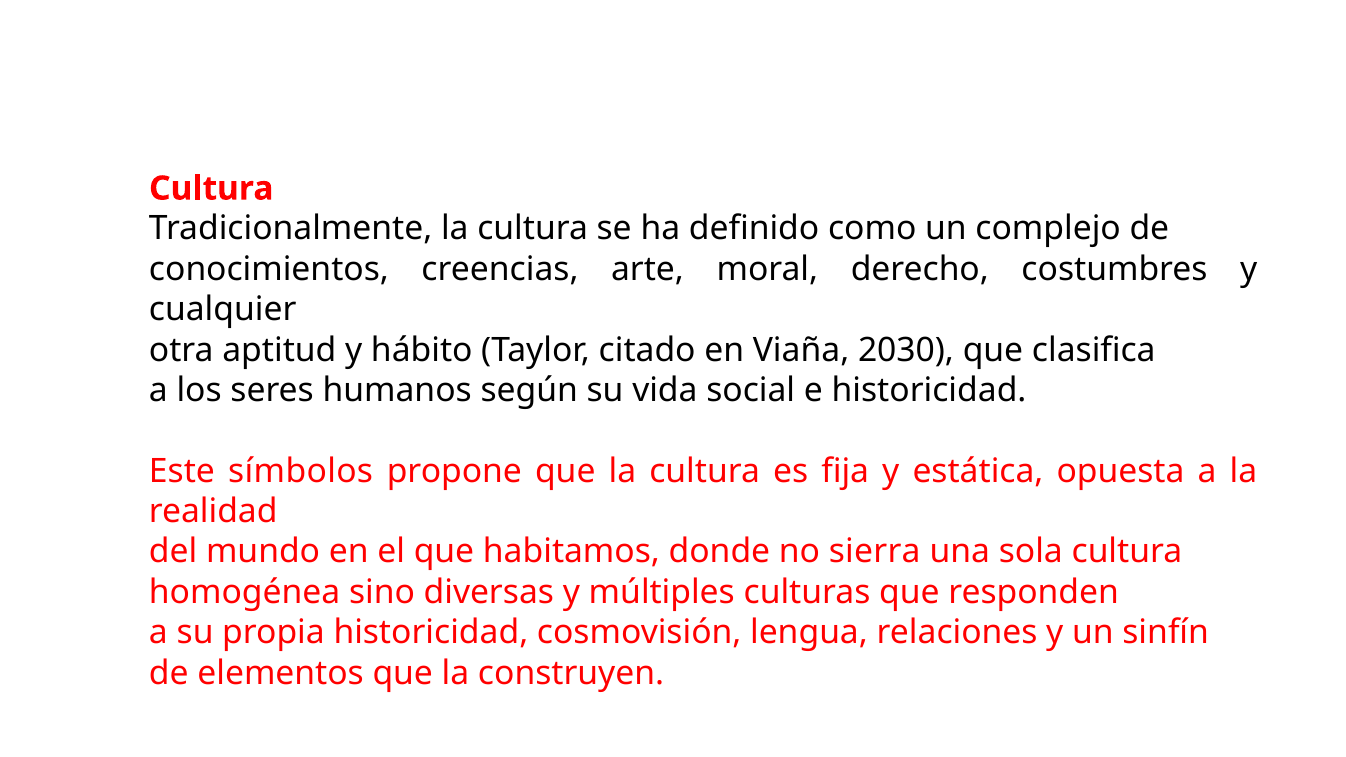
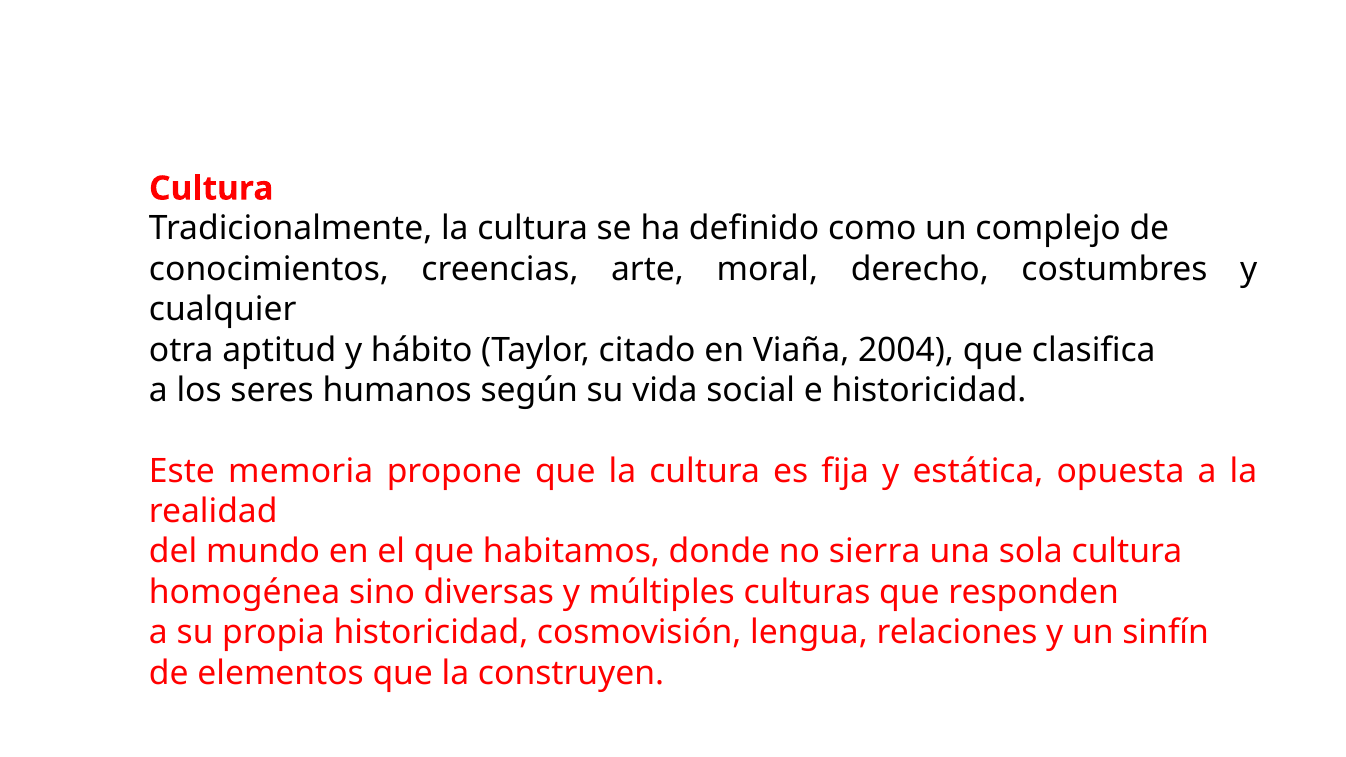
2030: 2030 -> 2004 (906, 350)
símbolos: símbolos -> memoria (301, 471)
